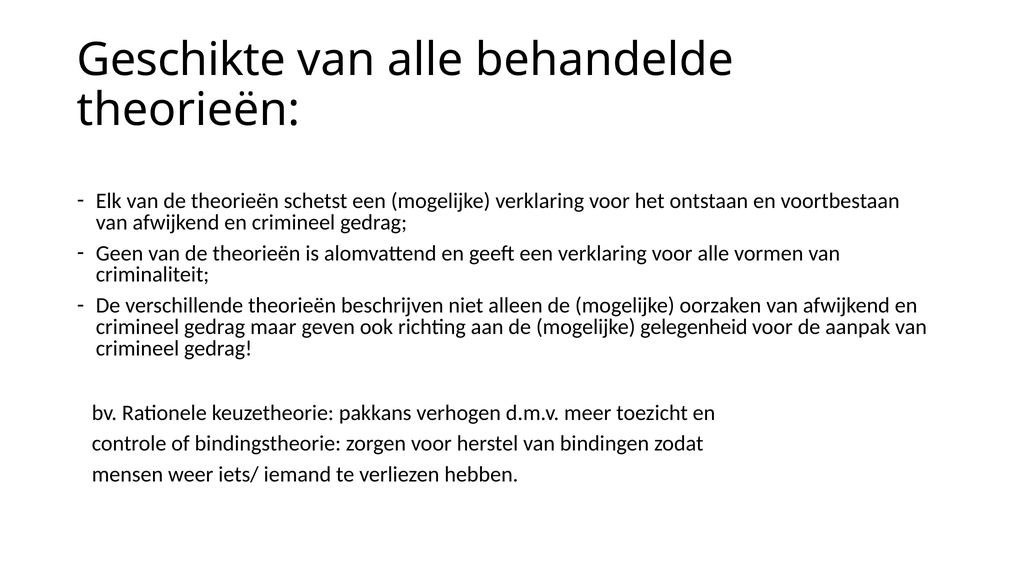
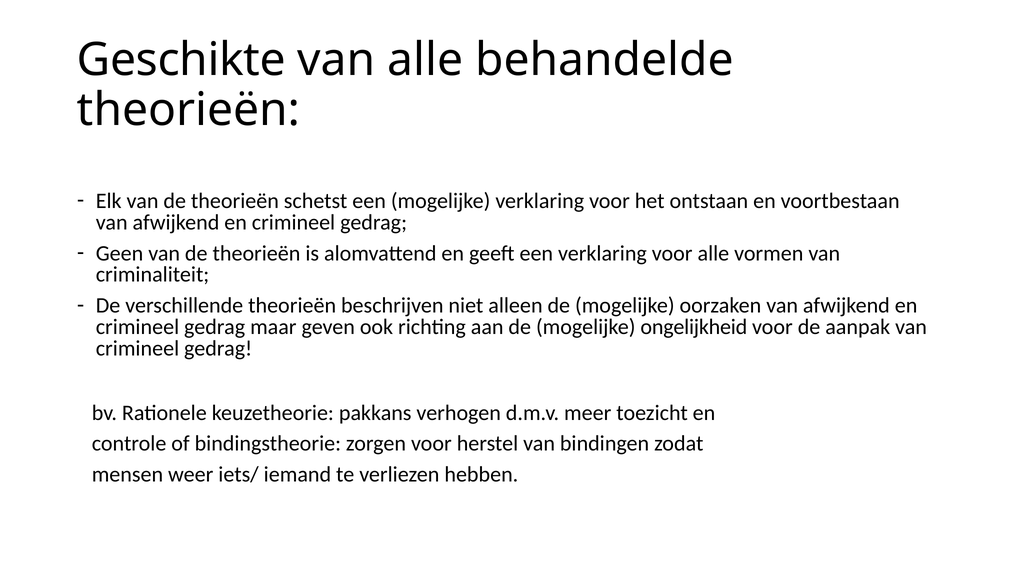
gelegenheid: gelegenheid -> ongelijkheid (694, 327)
